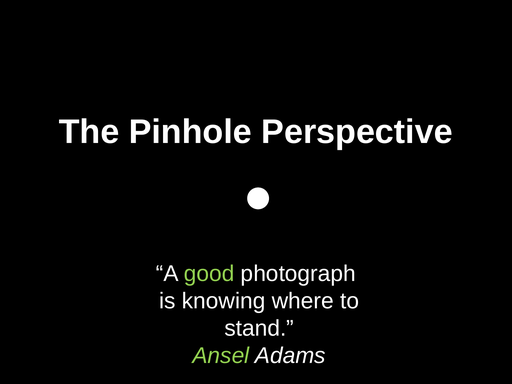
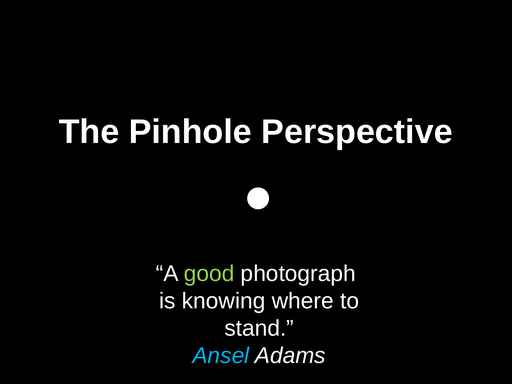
Ansel colour: light green -> light blue (221, 356)
